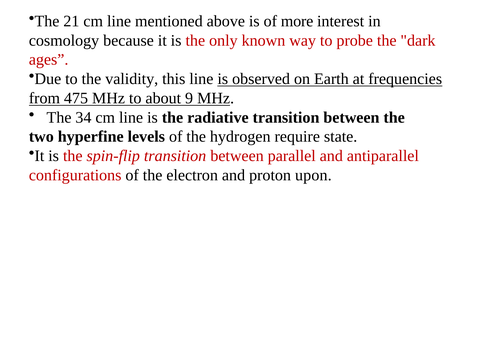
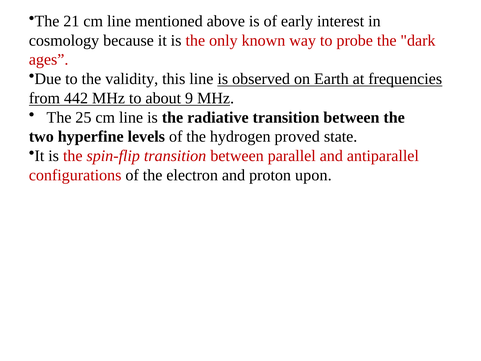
more: more -> early (297, 21)
475: 475 -> 442 (76, 98)
34: 34 -> 25 (83, 117)
require: require -> proved (297, 137)
